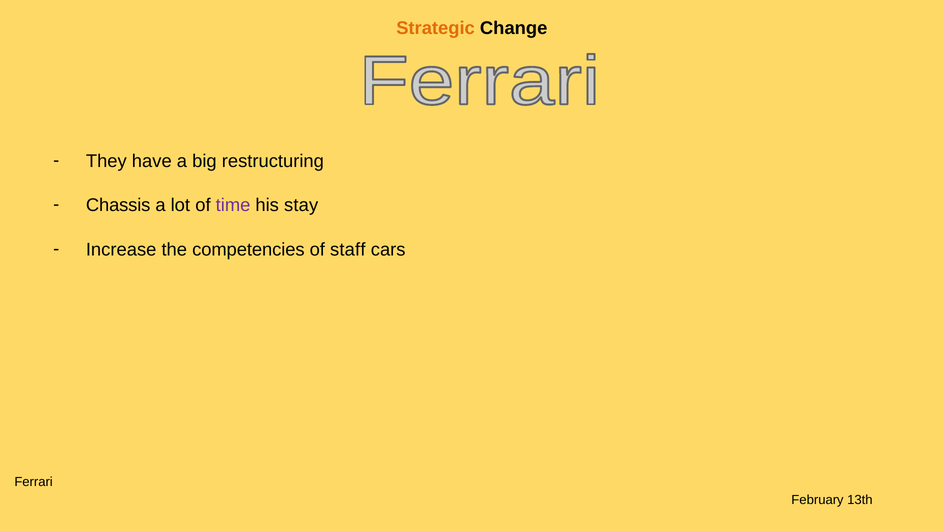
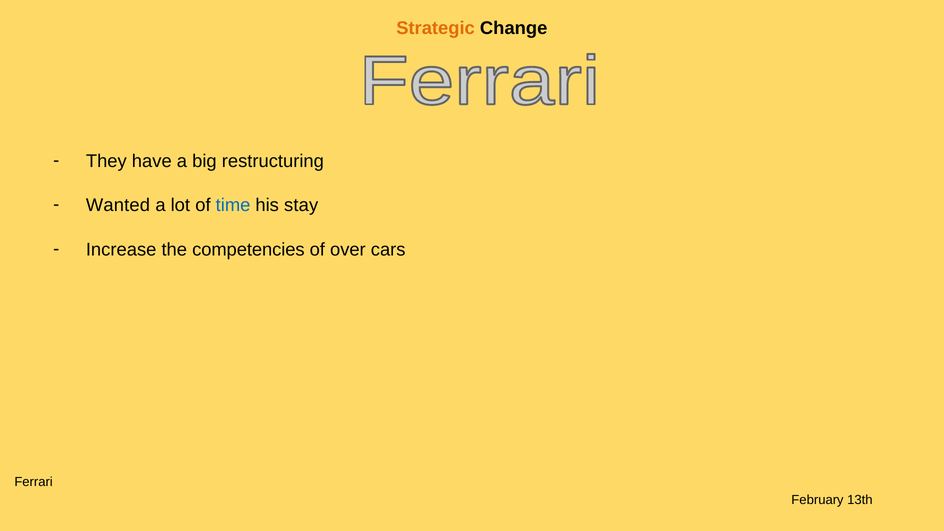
Chassis: Chassis -> Wanted (118, 205)
time colour: purple -> blue (233, 205)
staff: staff -> over (348, 249)
